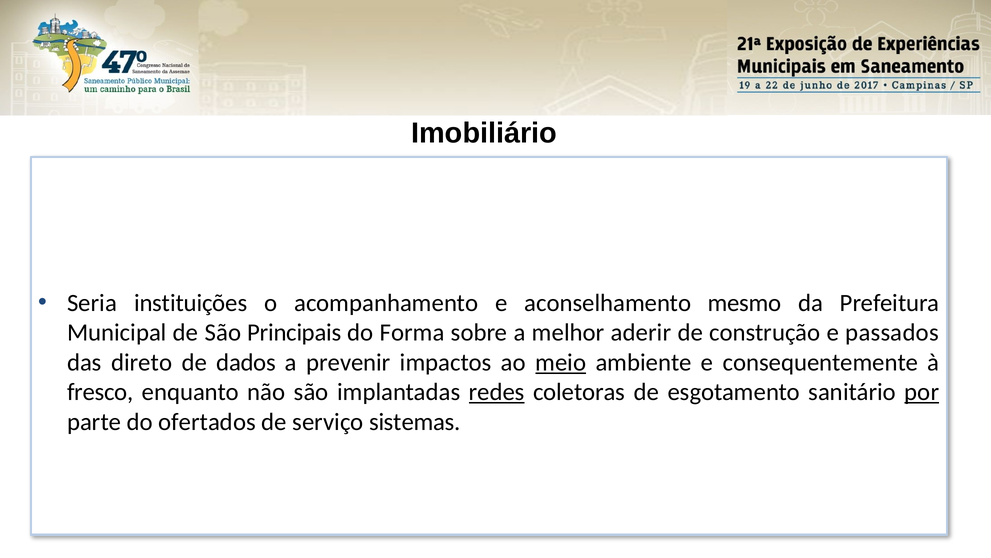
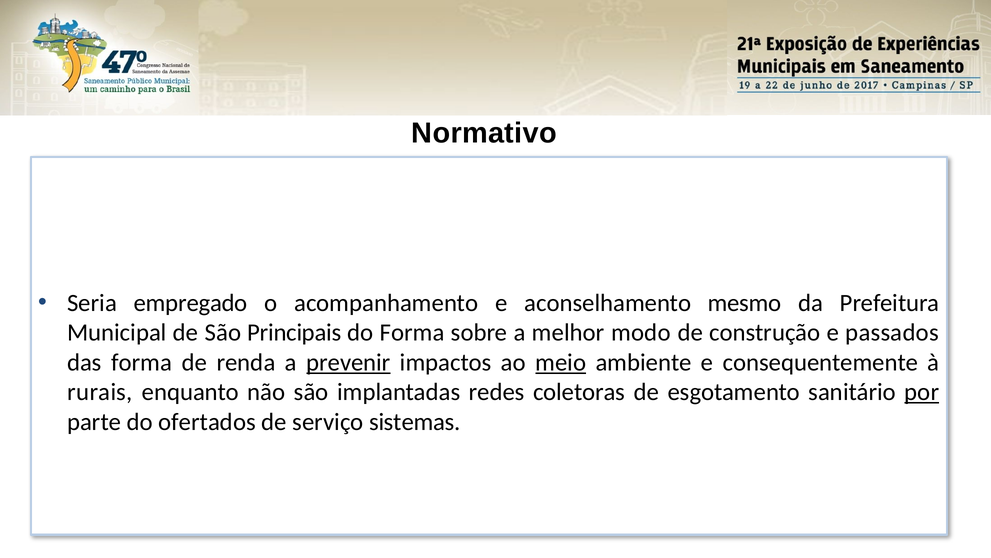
Imobiliário: Imobiliário -> Normativo (484, 133)
instituições: instituições -> empregado (191, 303)
aderir: aderir -> modo (641, 332)
das direto: direto -> forma (142, 362)
dados: dados -> renda (246, 362)
prevenir underline: none -> present (348, 362)
fresco: fresco -> rurais (100, 392)
redes underline: present -> none (497, 392)
